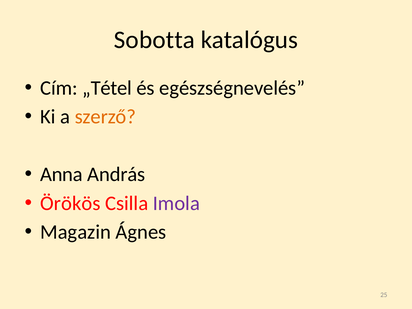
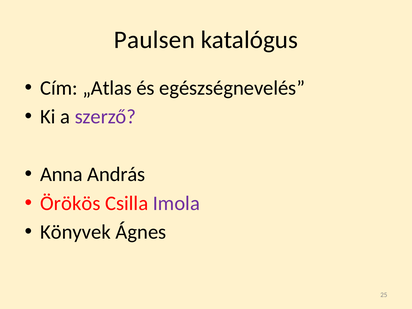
Sobotta: Sobotta -> Paulsen (154, 40)
„Tétel: „Tétel -> „Atlas (107, 88)
szerző colour: orange -> purple (105, 117)
Magazin: Magazin -> Könyvek (76, 232)
